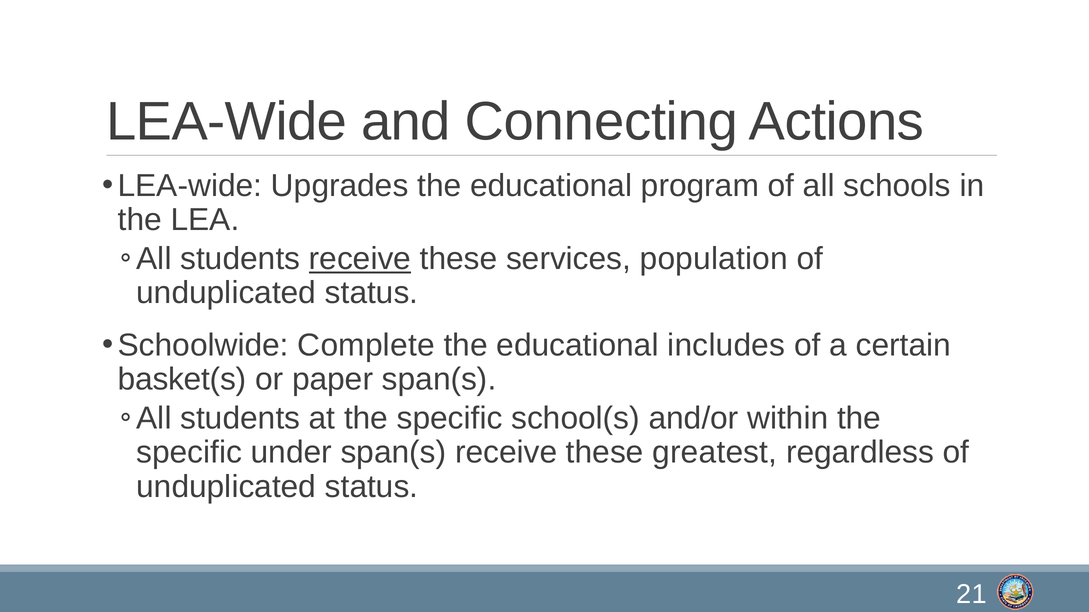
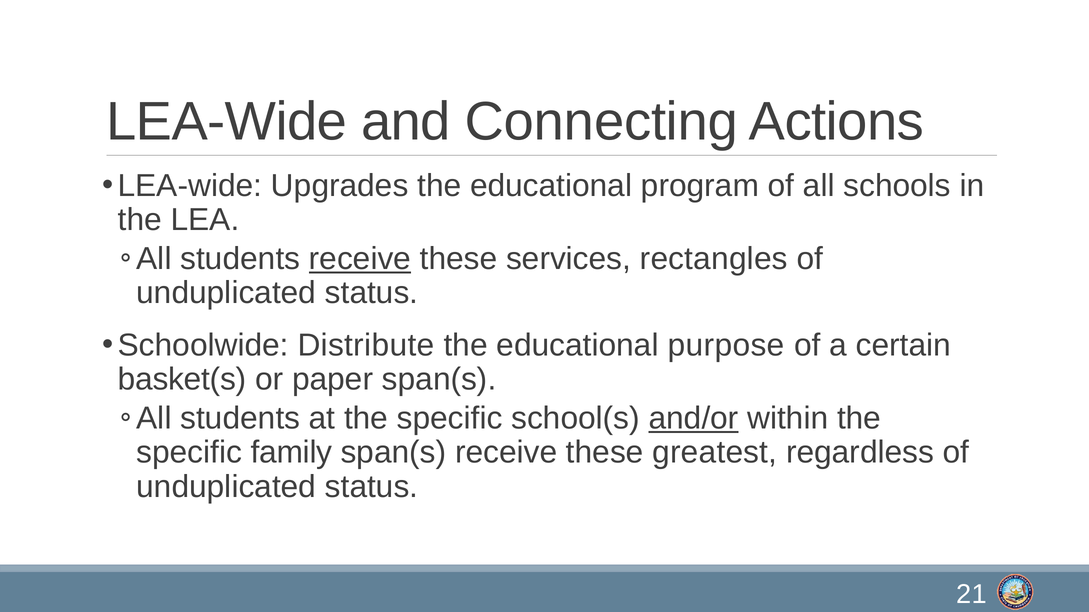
population: population -> rectangles (714, 259)
Complete: Complete -> Distribute (366, 346)
includes: includes -> purpose (726, 346)
and/or underline: none -> present (694, 419)
under: under -> family (291, 453)
